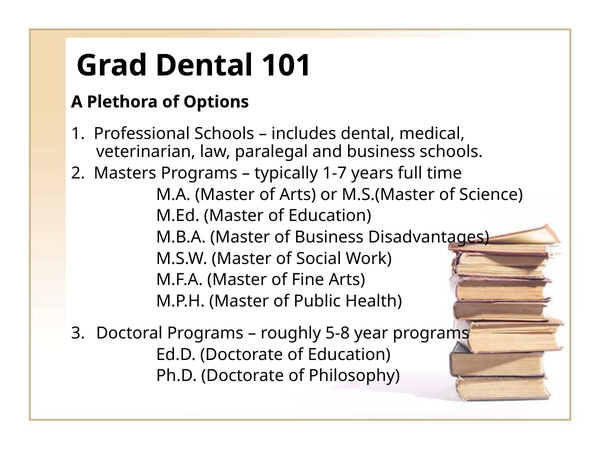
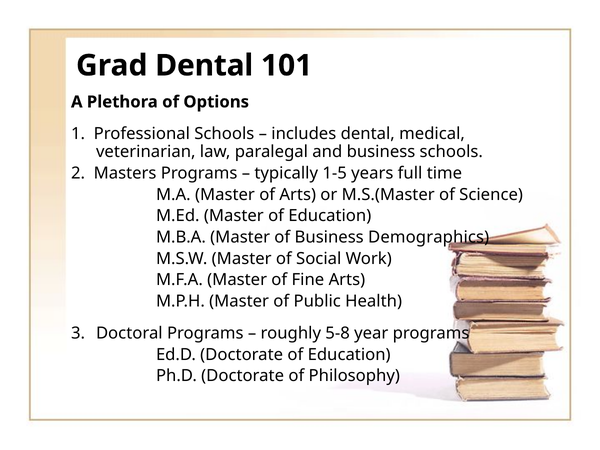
1-7: 1-7 -> 1-5 (335, 173)
Disadvantages: Disadvantages -> Demographics (429, 237)
